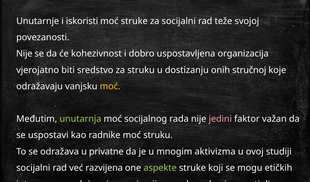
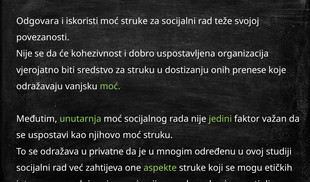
Unutarnje: Unutarnje -> Odgovara (38, 21)
stručnoj: stručnoj -> prenese (249, 70)
moć colour: yellow -> light green (110, 86)
jedini colour: pink -> light green (220, 119)
radnike: radnike -> njihovo (104, 135)
aktivizma: aktivizma -> određenu (215, 151)
razvijena: razvijena -> zahtijeva (104, 168)
